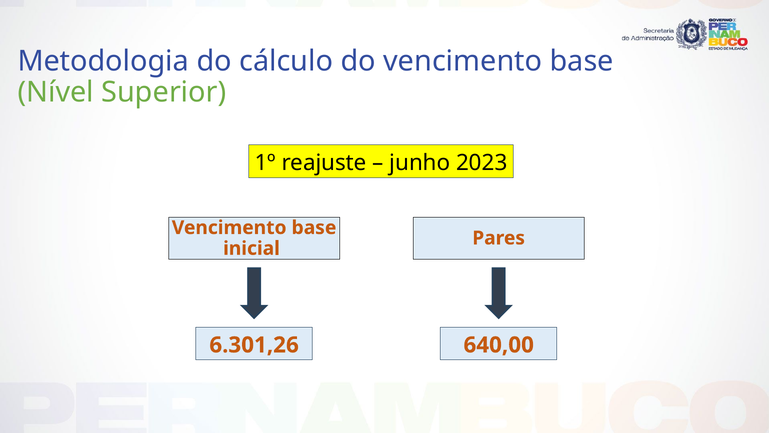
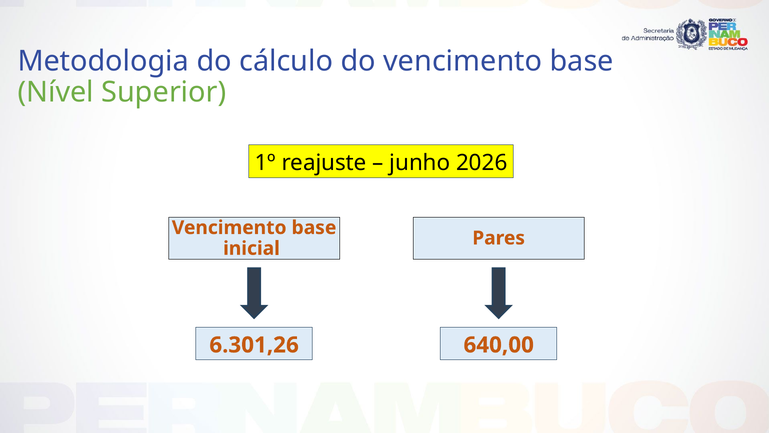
2023: 2023 -> 2026 (482, 163)
